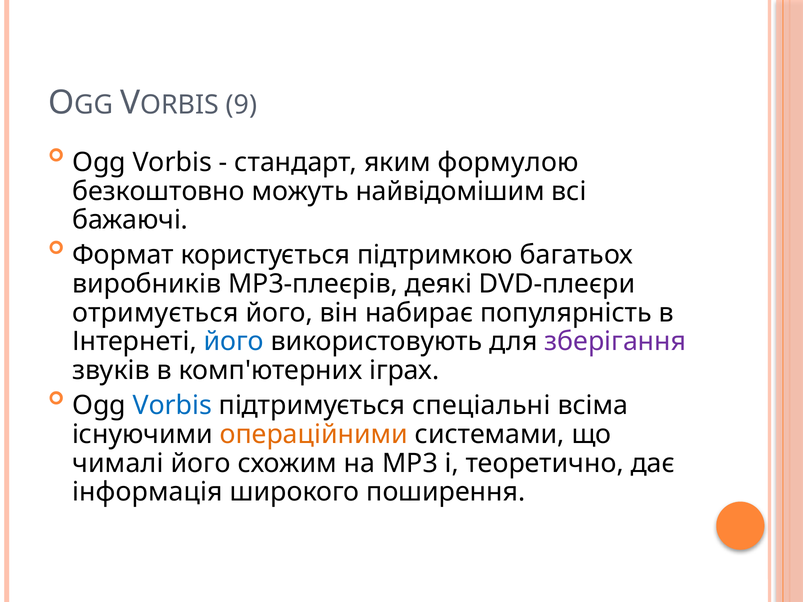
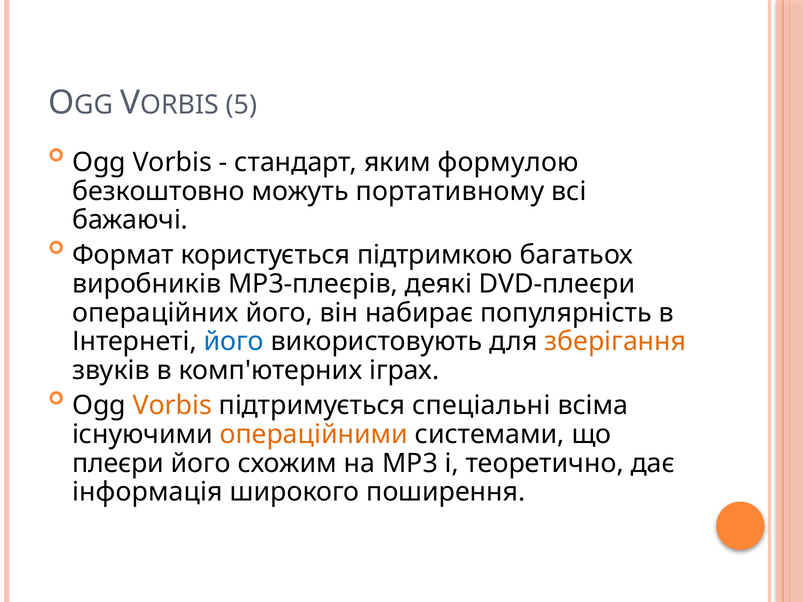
9: 9 -> 5 (241, 105)
найвідомішим: найвідомішим -> портативному (450, 191)
отримується: отримується -> операційних (155, 313)
зберігання colour: purple -> orange (615, 342)
Vorbis colour: blue -> orange (172, 406)
чималі: чималі -> плеєри (118, 463)
